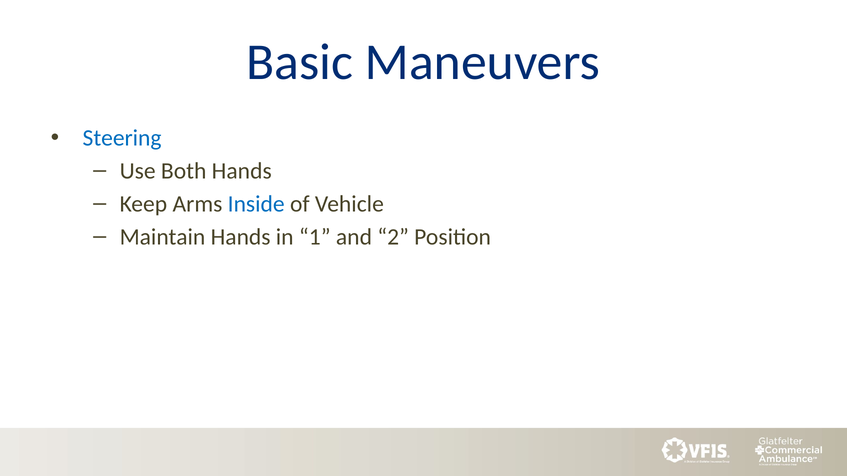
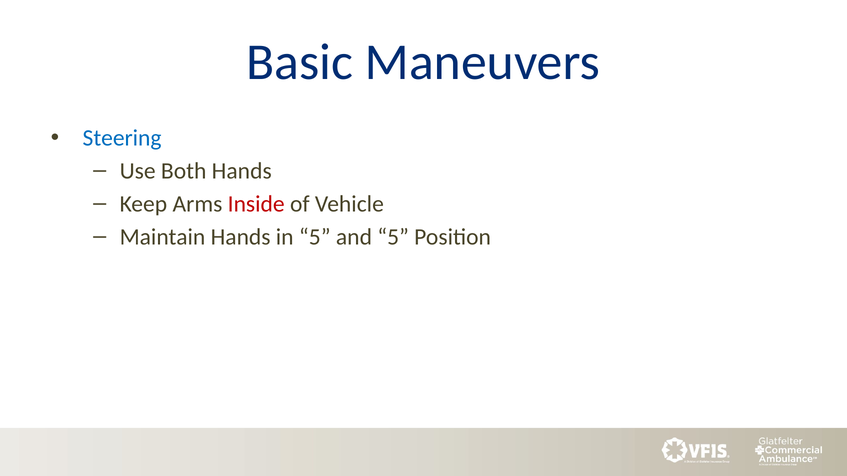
Inside colour: blue -> red (256, 204)
in 1: 1 -> 5 (315, 237)
and 2: 2 -> 5 (393, 237)
